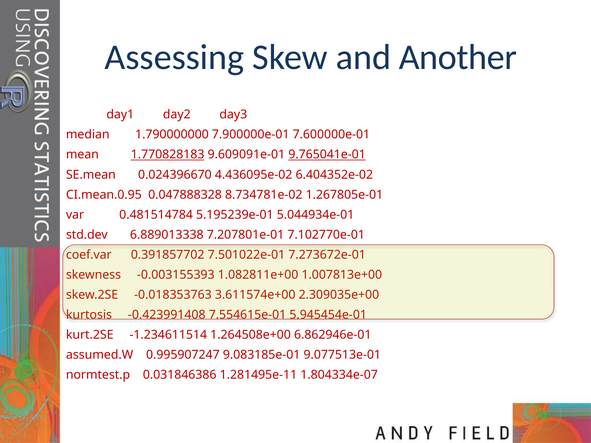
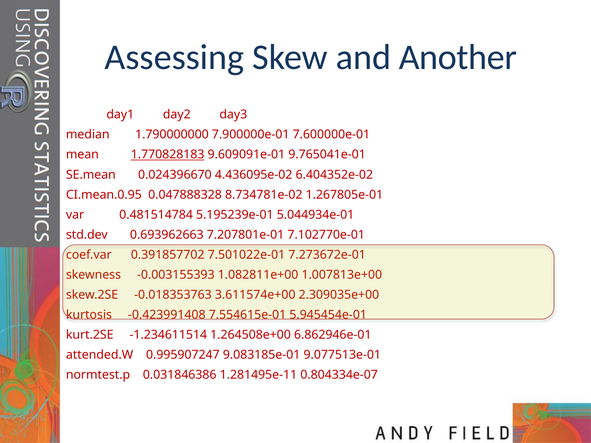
9.765041e-01 underline: present -> none (327, 155)
6.889013338: 6.889013338 -> 0.693962663 (167, 235)
assumed.W: assumed.W -> attended.W (100, 355)
1.804334e-07: 1.804334e-07 -> 0.804334e-07 (339, 375)
